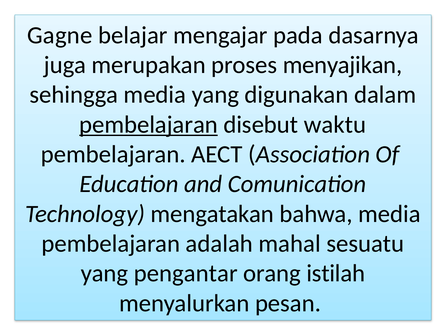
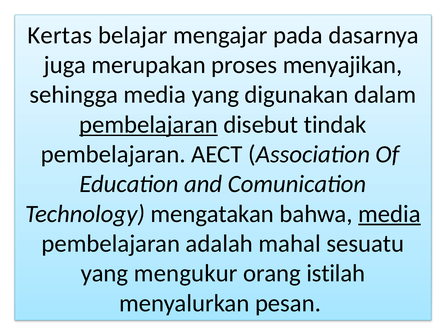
Gagne: Gagne -> Kertas (60, 35)
waktu: waktu -> tindak (335, 124)
media underline: none -> present (390, 214)
pengantar: pengantar -> mengukur (186, 273)
